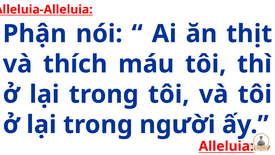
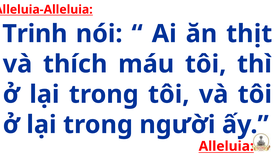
Phận: Phận -> Trinh (35, 34)
